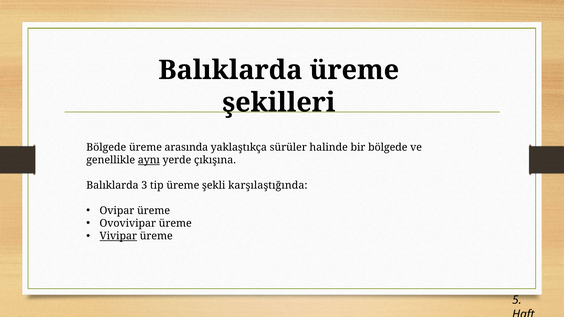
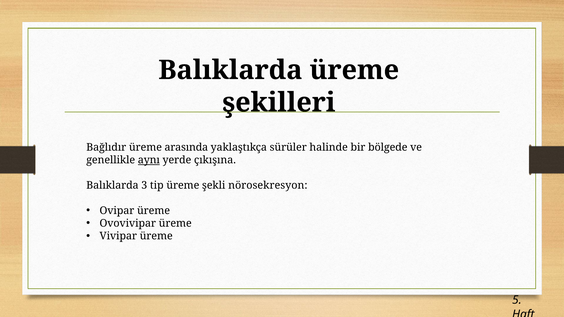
Bölgede: Bölgede -> Bağlıdır (106, 147)
karşılaştığında: karşılaştığında -> nörosekresyon (268, 186)
Vivipar underline: present -> none (118, 236)
